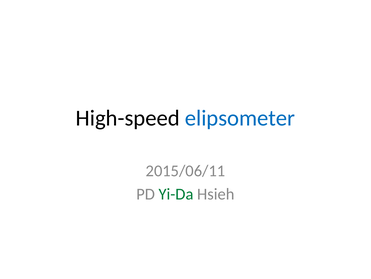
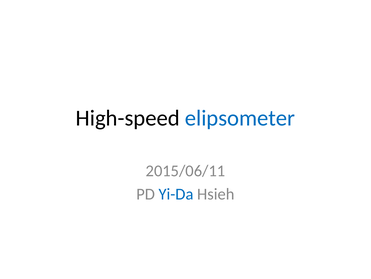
Yi-Da colour: green -> blue (176, 194)
